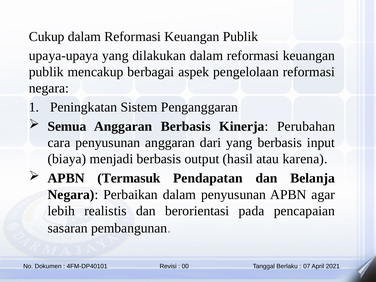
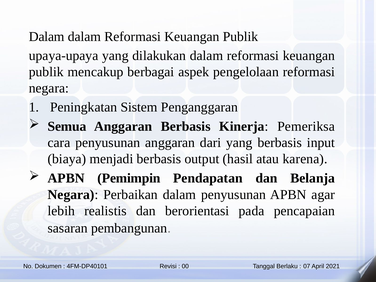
Cukup: Cukup -> Dalam (47, 37)
Perubahan: Perubahan -> Pemeriksa (306, 126)
Termasuk: Termasuk -> Pemimpin (129, 178)
